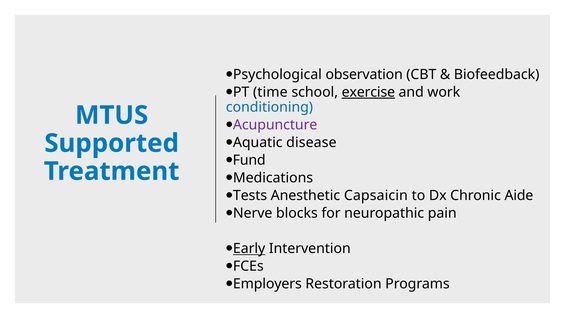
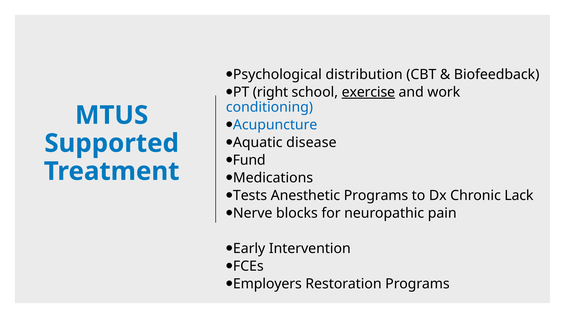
observation: observation -> distribution (364, 74)
time: time -> right (270, 92)
Acupuncture colour: purple -> blue (275, 125)
Anesthetic Capsaicin: Capsaicin -> Programs (376, 196)
Aide: Aide -> Lack (519, 196)
Early underline: present -> none (249, 248)
